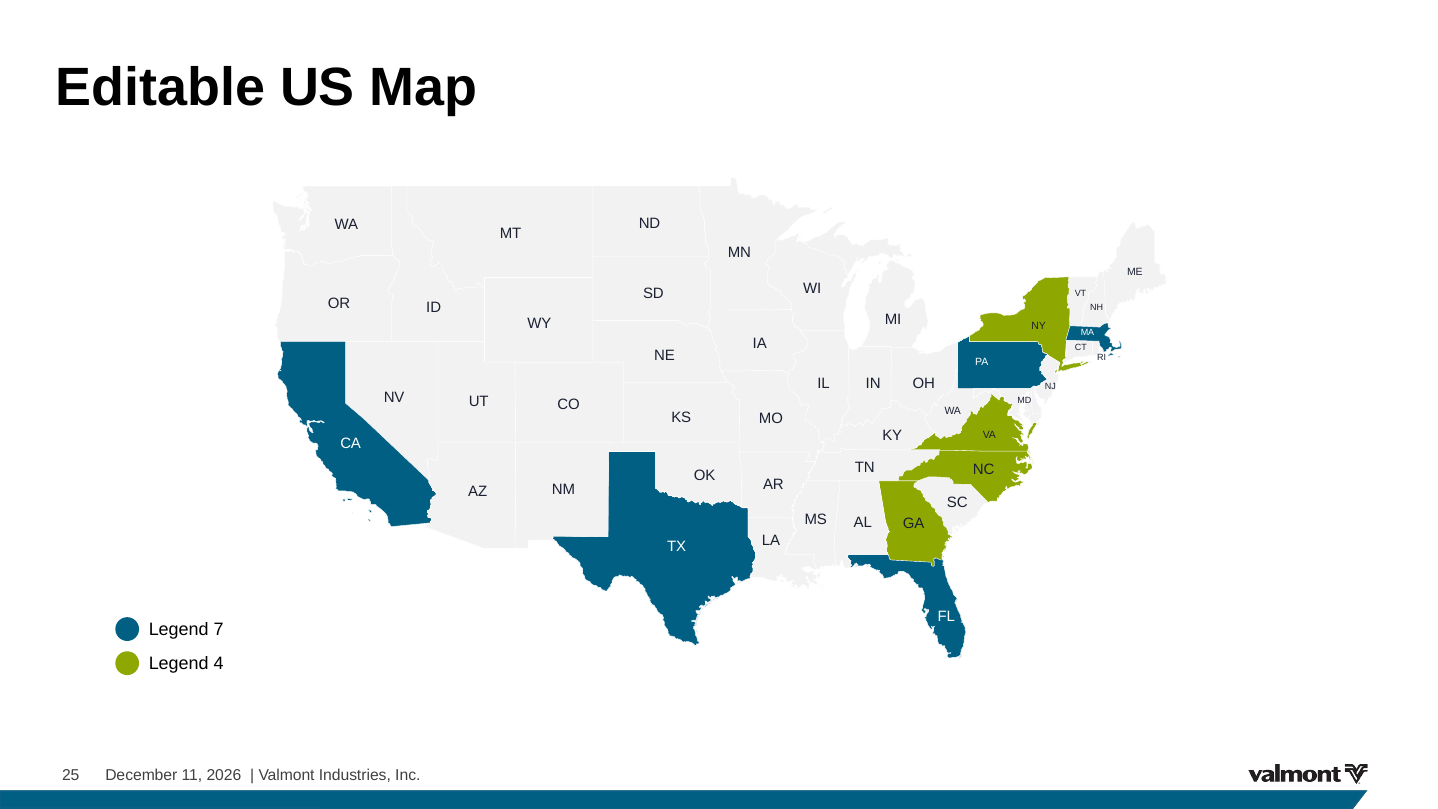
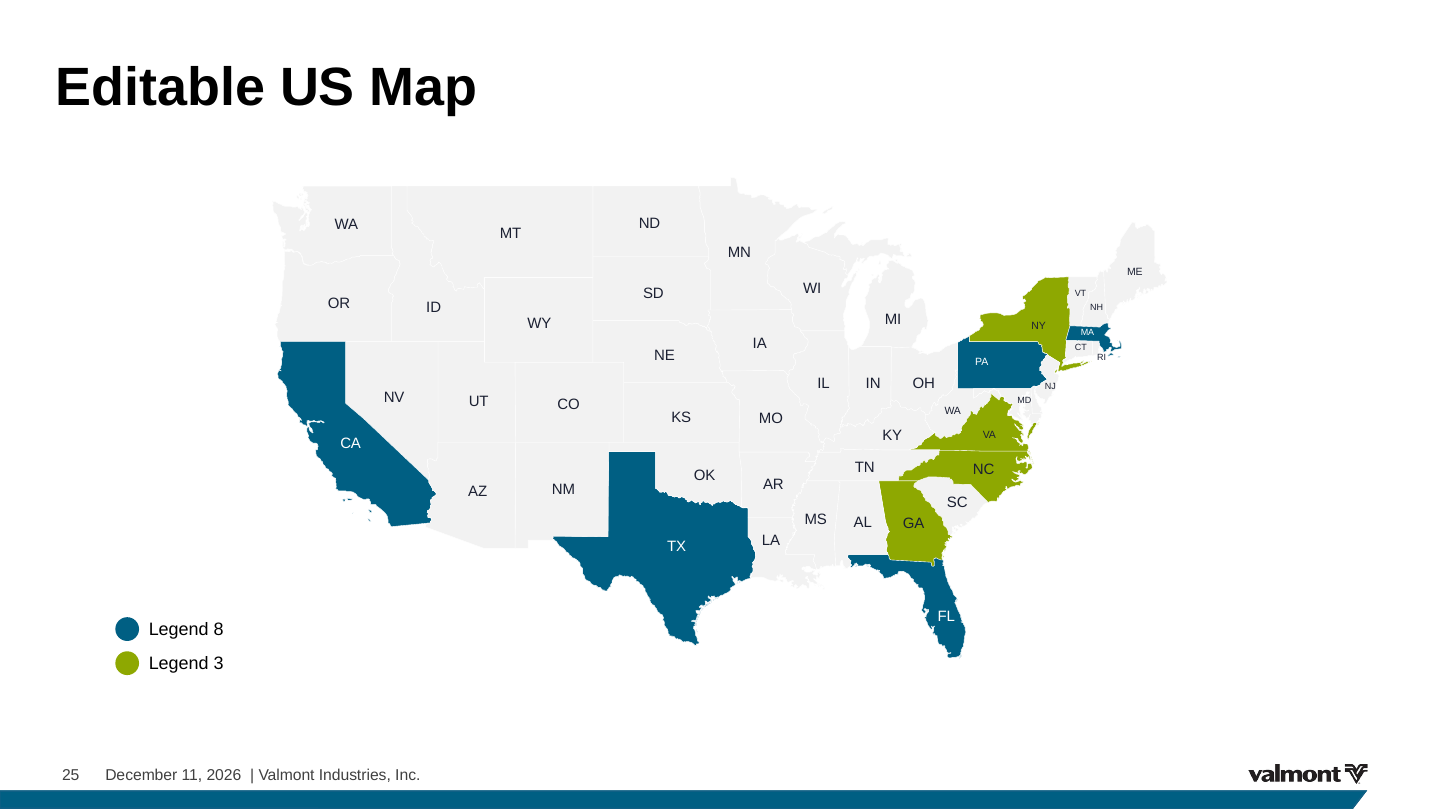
7: 7 -> 8 (219, 629)
4: 4 -> 3 (219, 664)
